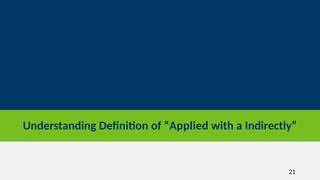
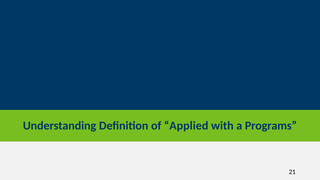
Indirectly: Indirectly -> Programs (271, 126)
